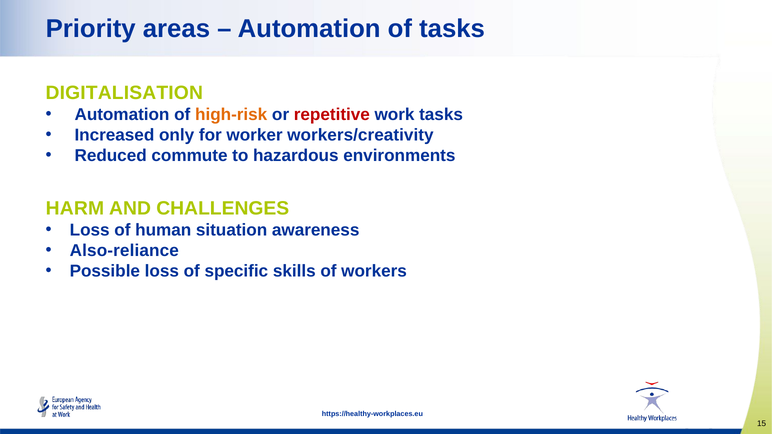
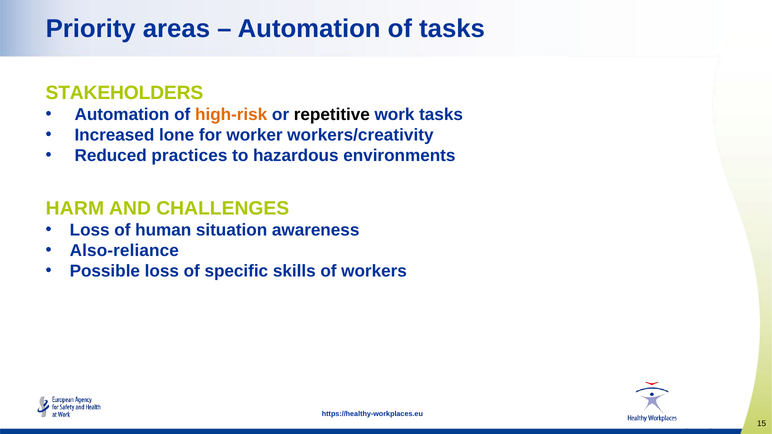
DIGITALISATION: DIGITALISATION -> STAKEHOLDERS (124, 93)
repetitive colour: red -> black (332, 115)
only: only -> lone (177, 135)
commute: commute -> practices (189, 156)
